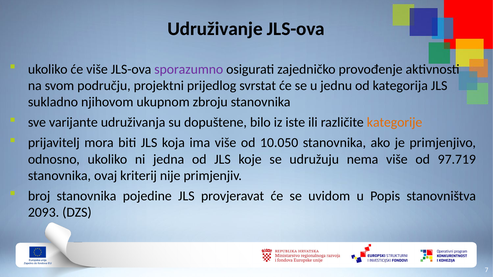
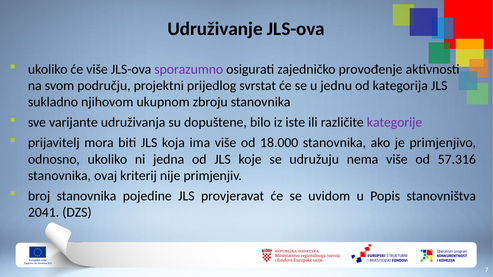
kategorije colour: orange -> purple (395, 123)
10.050: 10.050 -> 18.000 (279, 143)
97.719: 97.719 -> 57.316 (457, 159)
2093: 2093 -> 2041 (44, 213)
